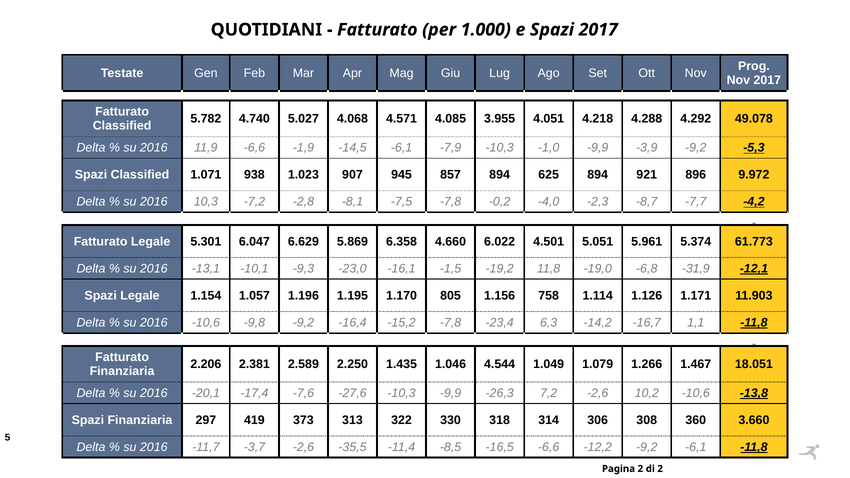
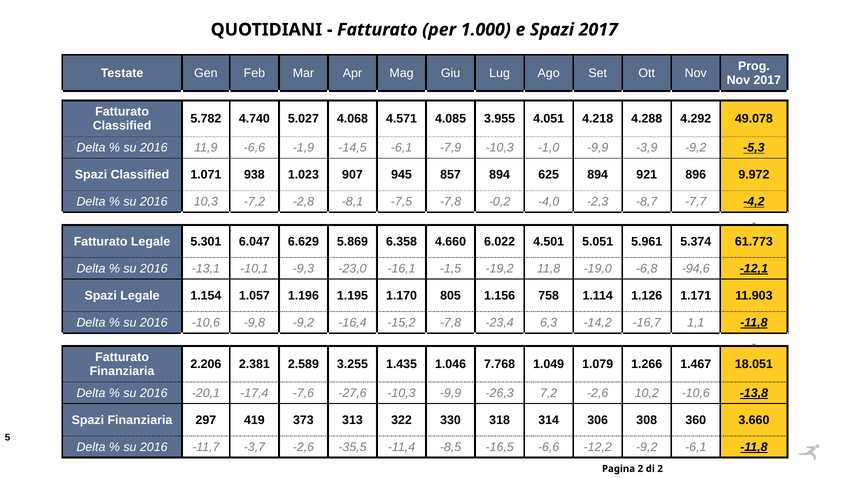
-31,9: -31,9 -> -94,6 (696, 269)
2.250: 2.250 -> 3.255 (352, 364)
4.544: 4.544 -> 7.768 (500, 364)
